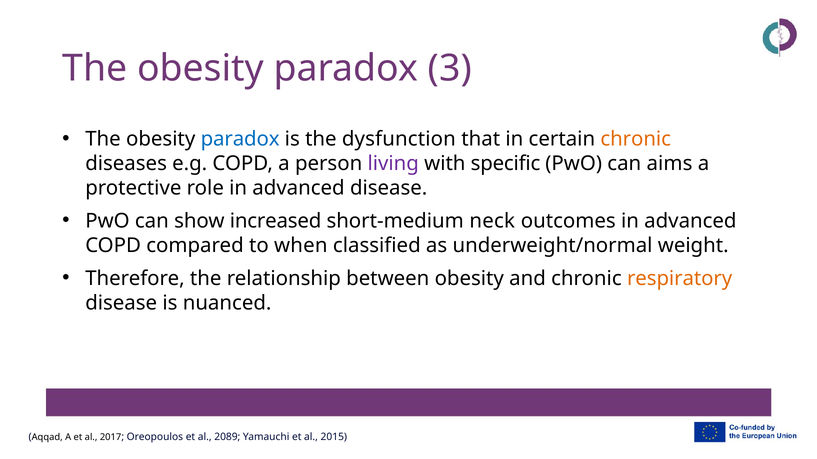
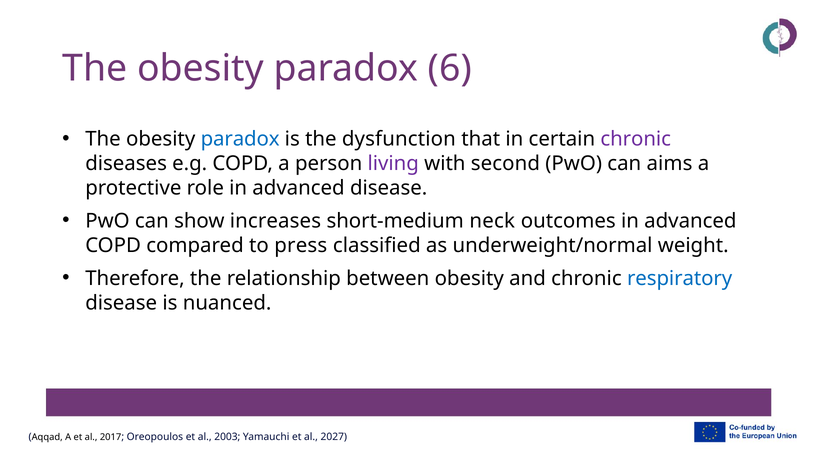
3: 3 -> 6 (450, 69)
chronic colour: orange -> purple (636, 139)
specific: specific -> second (505, 164)
increased: increased -> increases (275, 221)
when: when -> press (301, 246)
respiratory colour: orange -> blue (680, 279)
2089: 2089 -> 2003 (227, 437)
2015: 2015 -> 2027 (334, 437)
